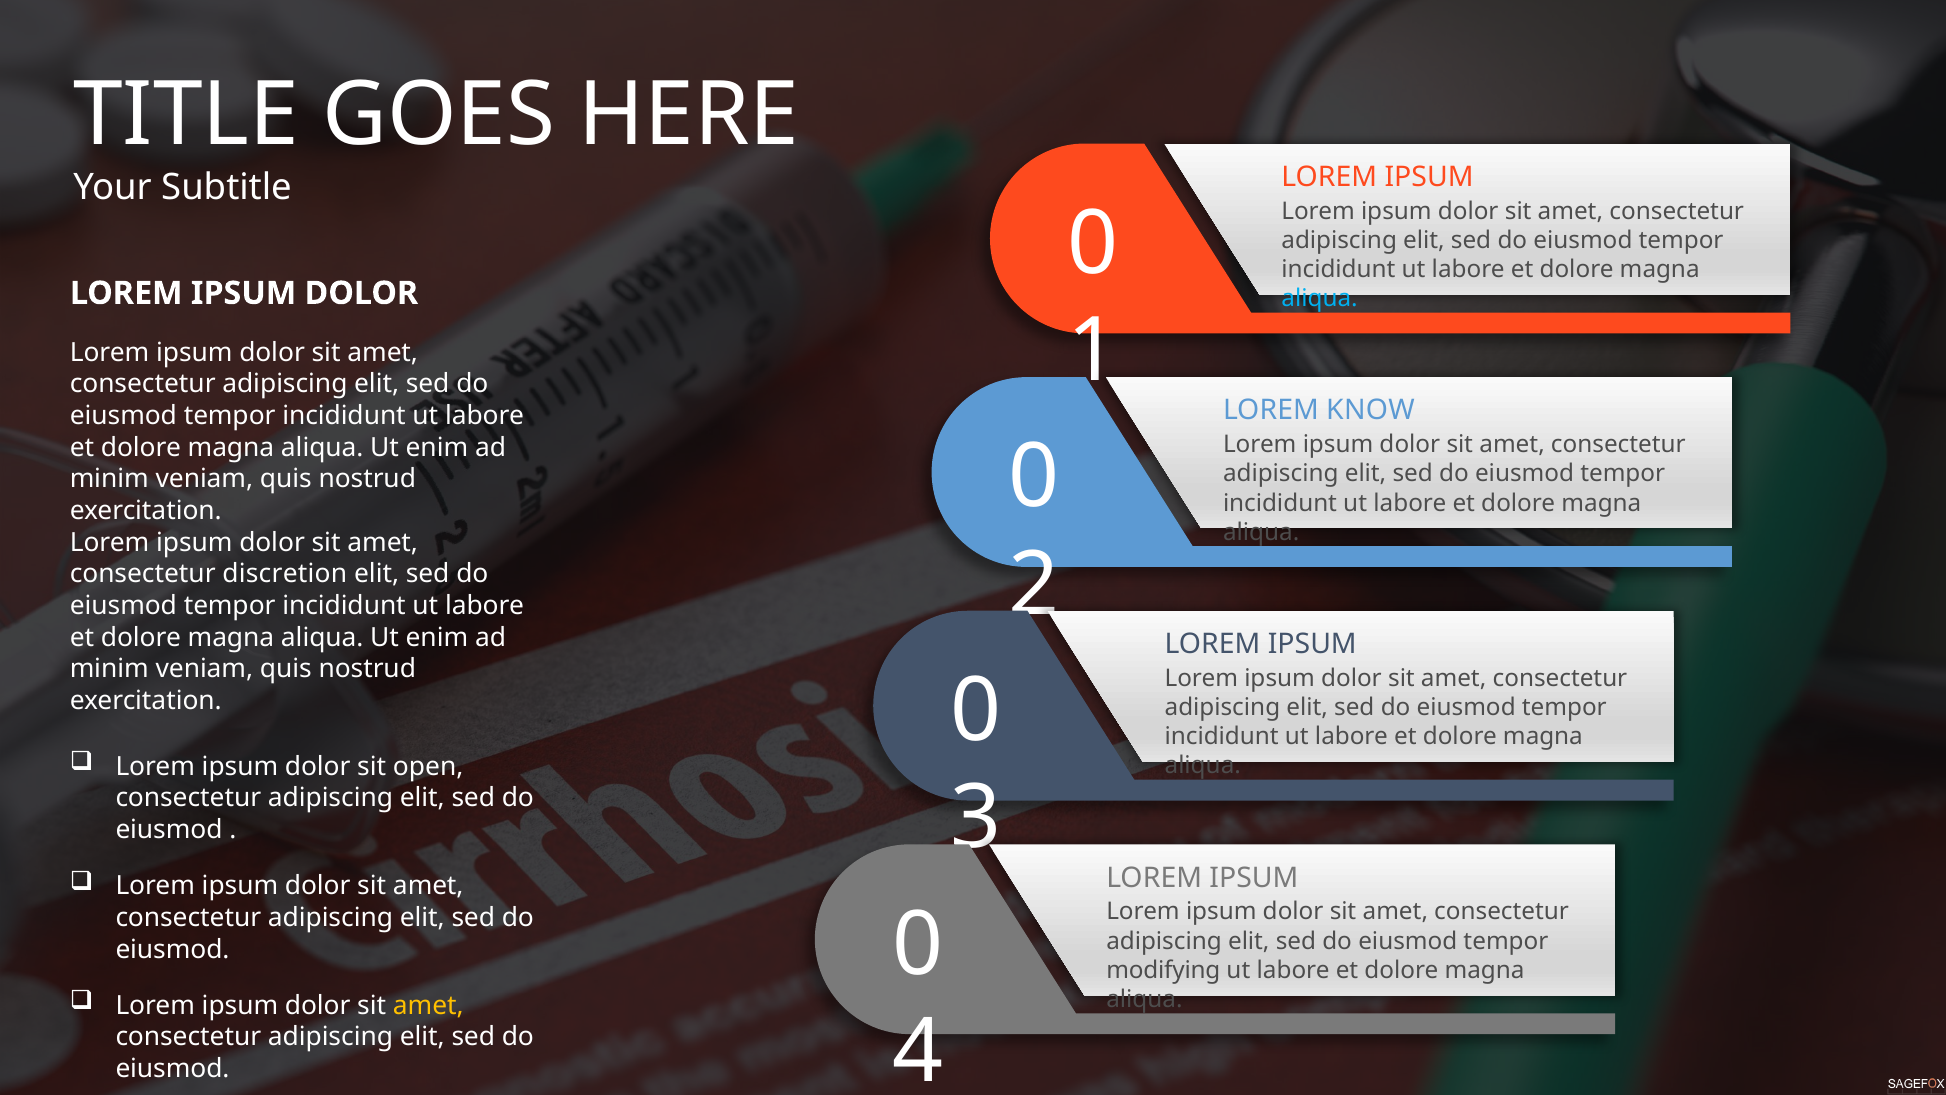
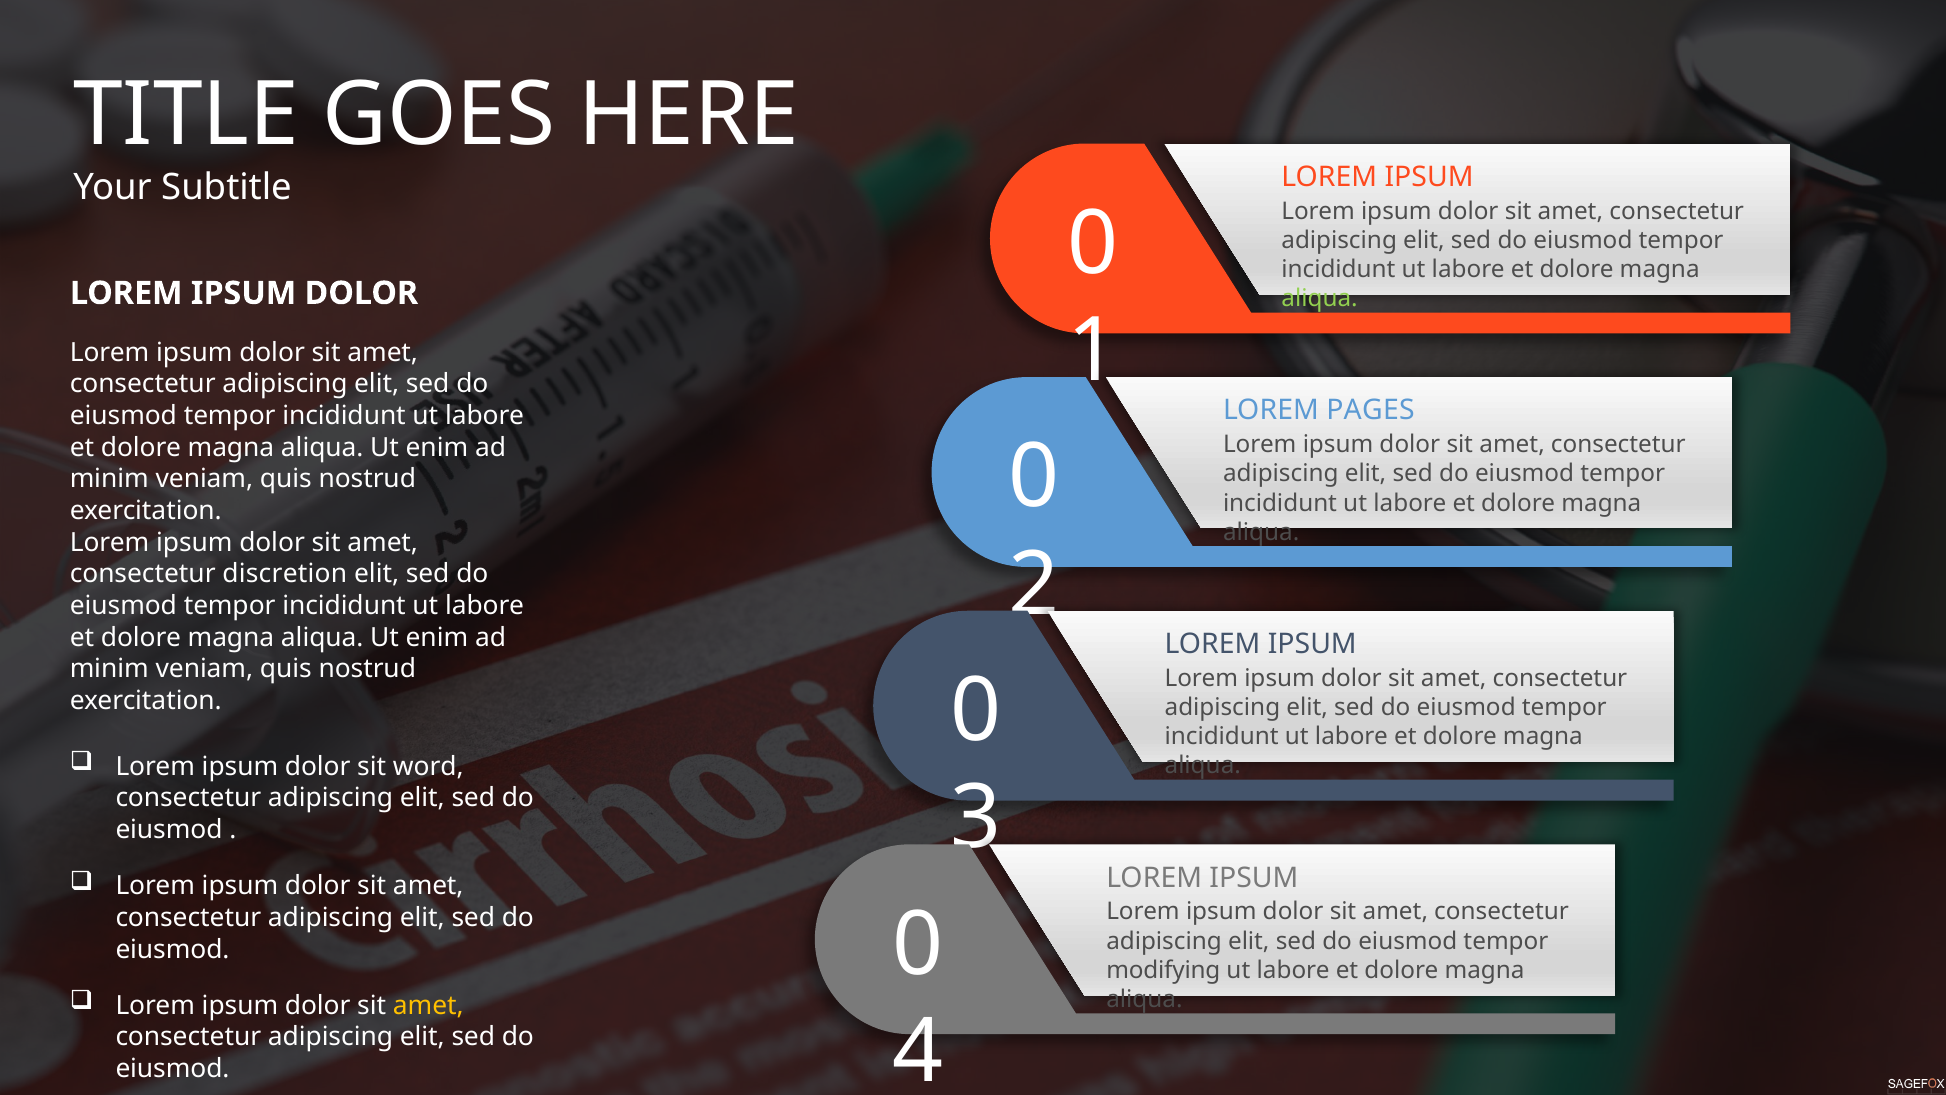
aliqua colour: light blue -> light green (1320, 299)
KNOW: KNOW -> PAGES (1370, 410)
open: open -> word (428, 766)
